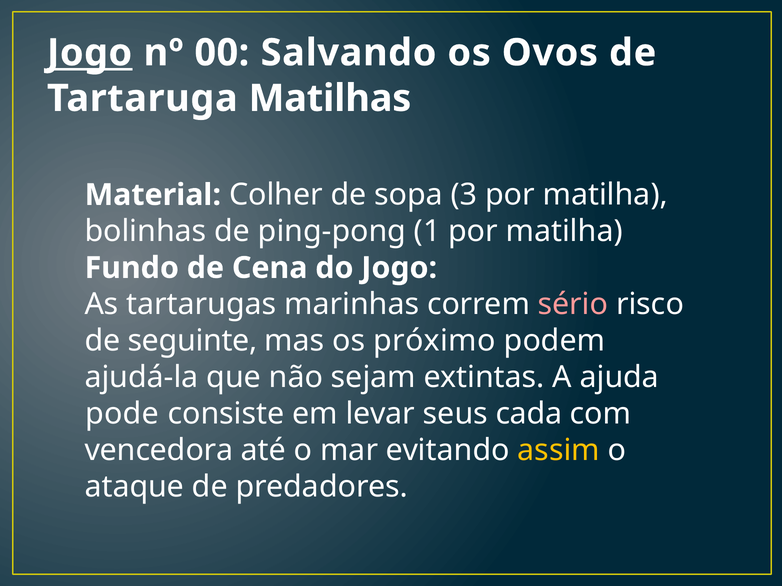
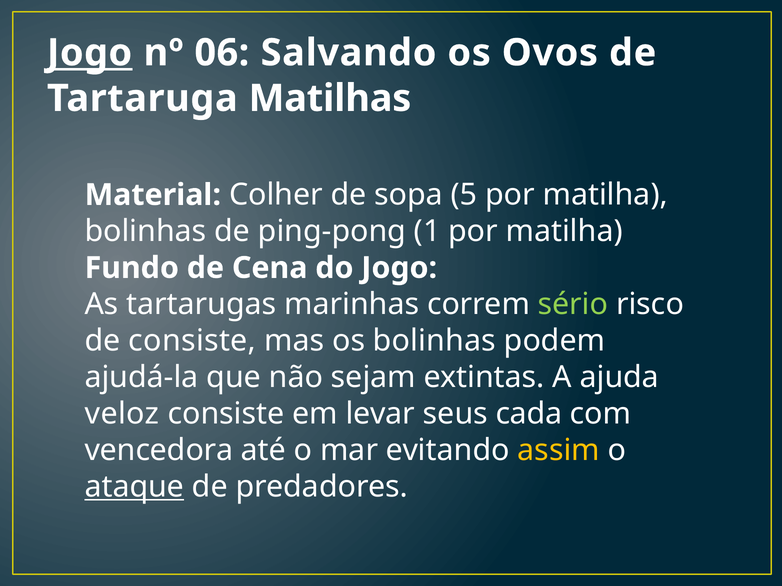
00: 00 -> 06 (222, 53)
3: 3 -> 5 (464, 195)
sério colour: pink -> light green (573, 305)
de seguinte: seguinte -> consiste (192, 341)
os próximo: próximo -> bolinhas (434, 341)
pode: pode -> veloz (122, 414)
ataque underline: none -> present (134, 487)
